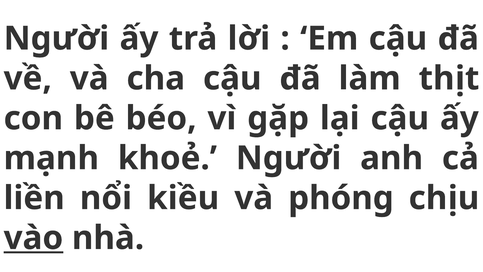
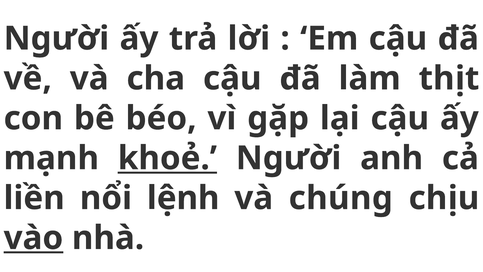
khoẻ underline: none -> present (167, 158)
kiều: kiều -> lệnh (183, 198)
phóng: phóng -> chúng (341, 198)
